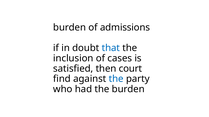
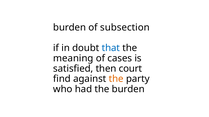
admissions: admissions -> subsection (125, 28)
inclusion: inclusion -> meaning (73, 59)
the colour: blue -> orange (116, 79)
